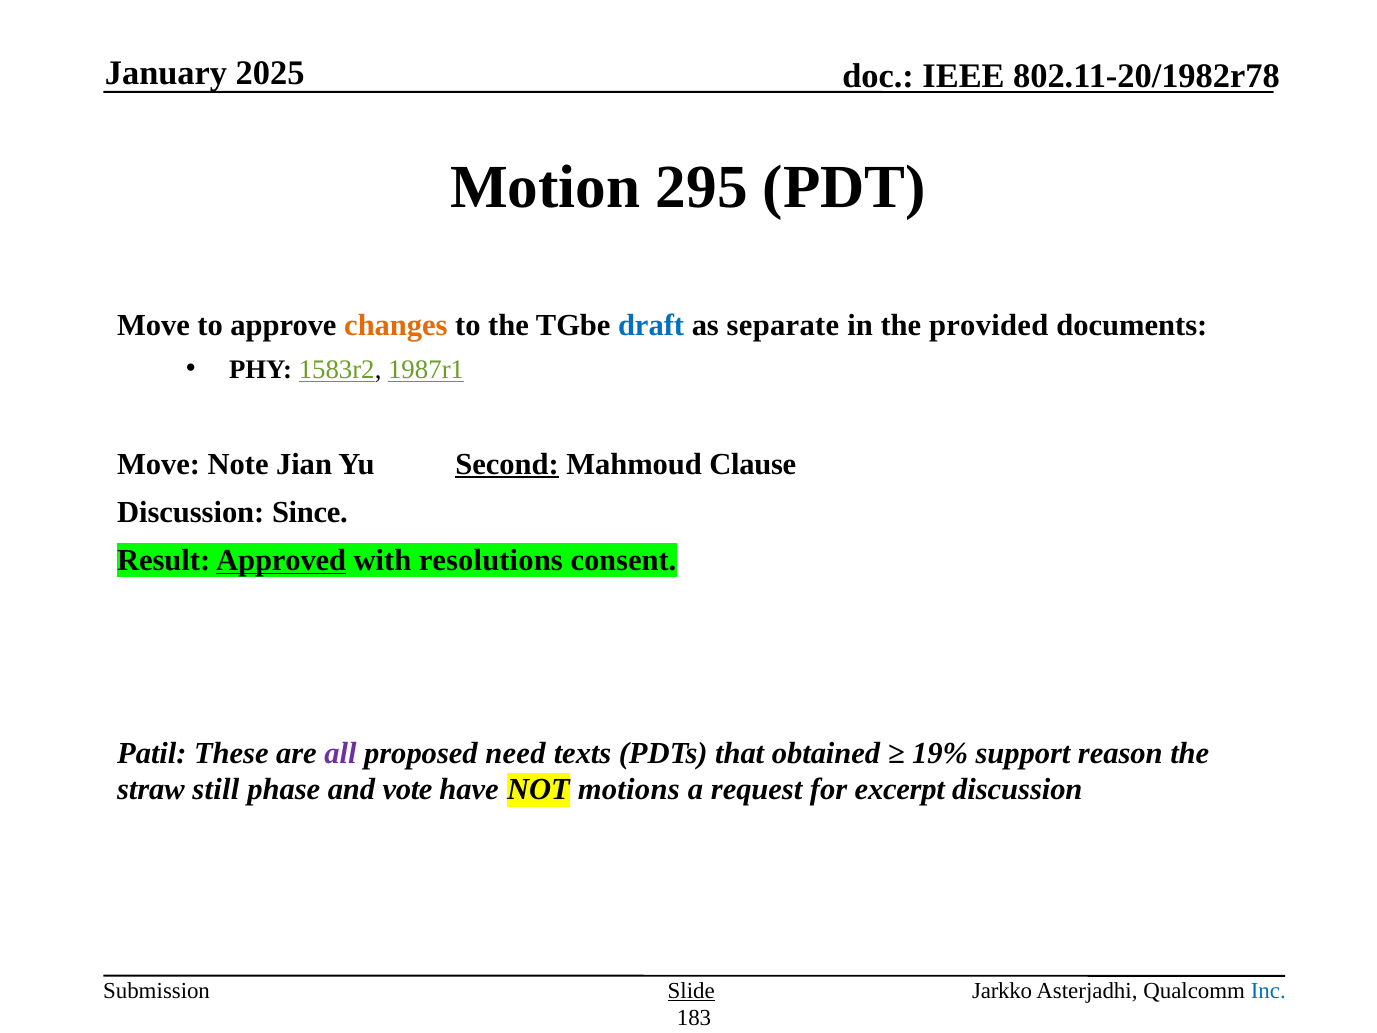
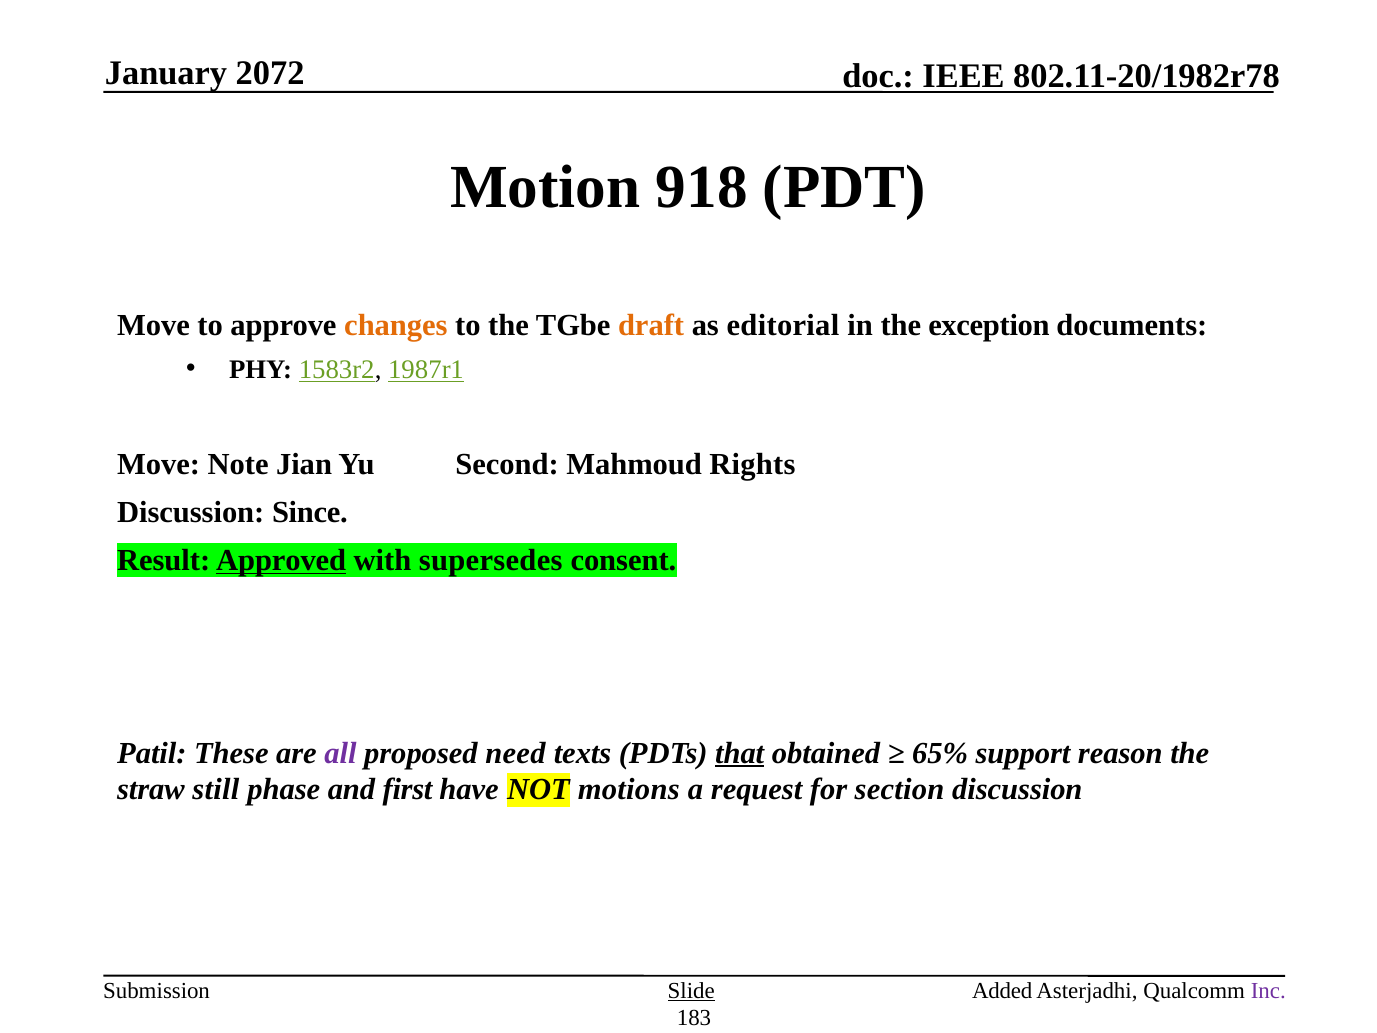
2025: 2025 -> 2072 (270, 73)
295: 295 -> 918 (702, 188)
draft colour: blue -> orange (651, 326)
separate: separate -> editorial (783, 326)
provided: provided -> exception (989, 326)
Second underline: present -> none (507, 464)
Clause: Clause -> Rights (752, 464)
resolutions: resolutions -> supersedes (491, 560)
that underline: none -> present (740, 753)
19%: 19% -> 65% (940, 753)
vote: vote -> first (408, 790)
excerpt: excerpt -> section (900, 790)
Jarkko: Jarkko -> Added (1002, 990)
Inc colour: blue -> purple (1268, 990)
